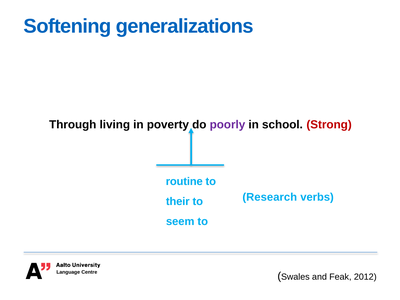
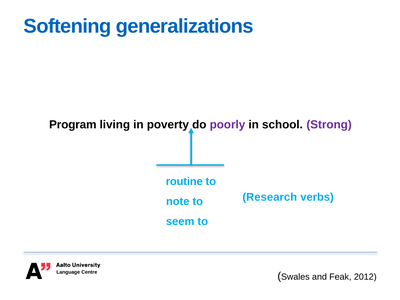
Through: Through -> Program (73, 124)
Strong colour: red -> purple (329, 124)
their: their -> note (178, 201)
